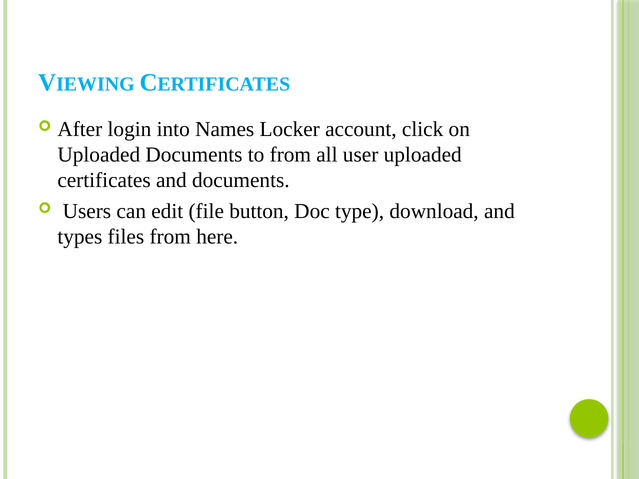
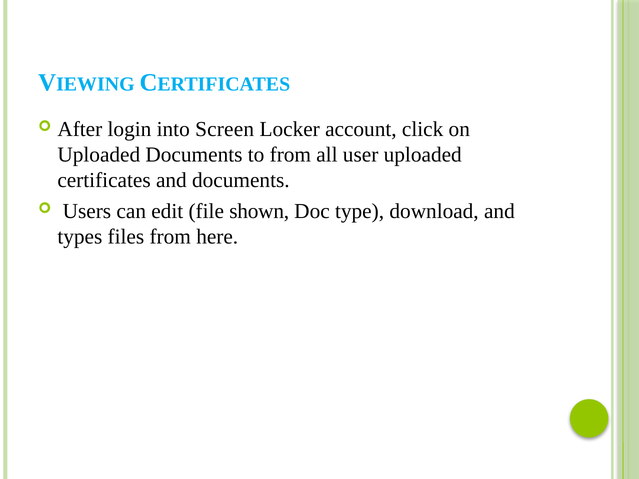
Names: Names -> Screen (225, 129)
button: button -> shown (259, 211)
